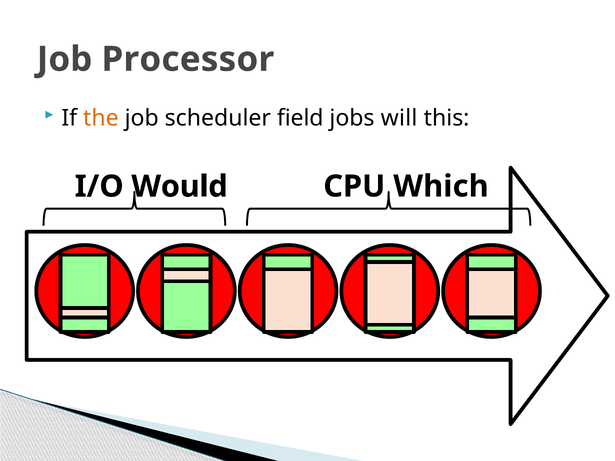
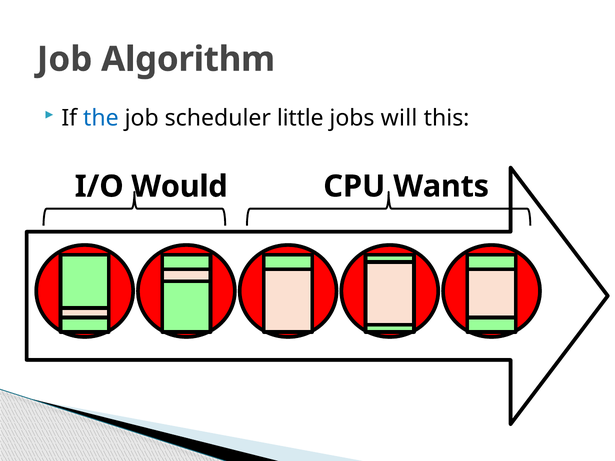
Processor: Processor -> Algorithm (188, 59)
the colour: orange -> blue (101, 118)
field: field -> little (300, 118)
Which: Which -> Wants (441, 186)
